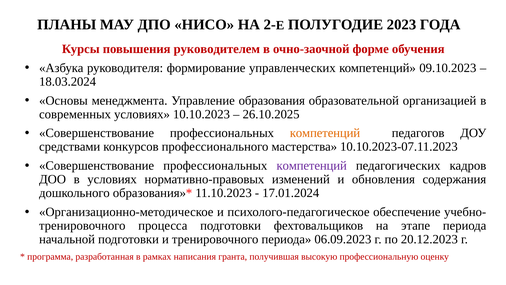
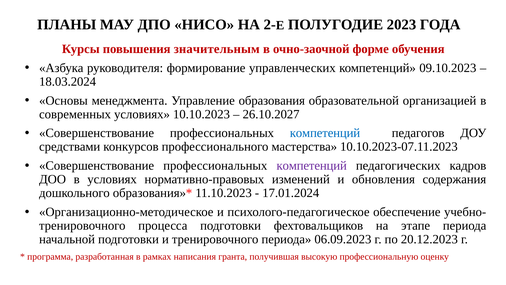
руководителем: руководителем -> значительным (217, 49)
26.10.2025: 26.10.2025 -> 26.10.2027 (271, 114)
компетенций colour: orange -> blue (325, 133)
